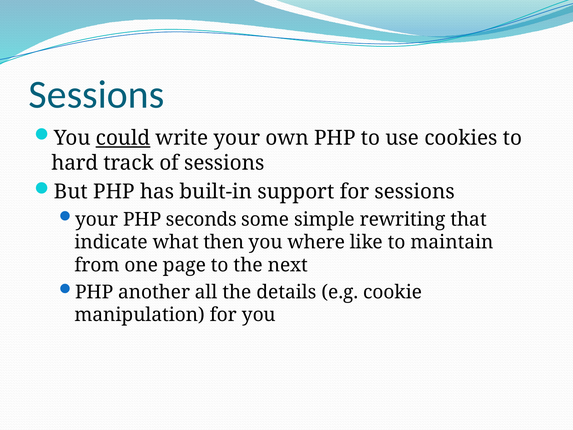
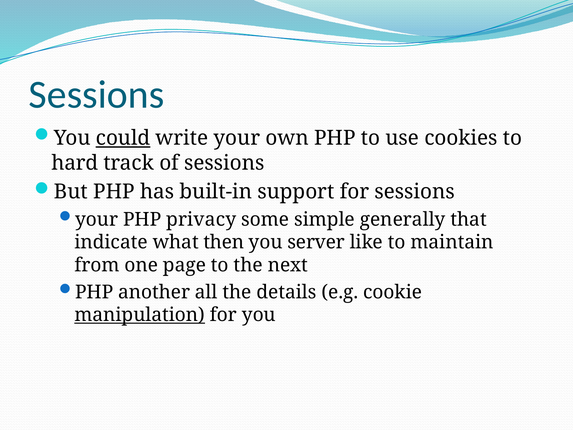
seconds: seconds -> privacy (201, 219)
rewriting: rewriting -> generally (403, 219)
where: where -> server (316, 242)
manipulation underline: none -> present (140, 315)
